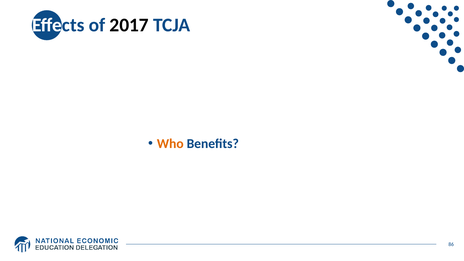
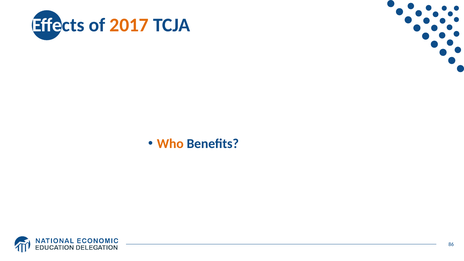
2017 colour: black -> orange (129, 25)
